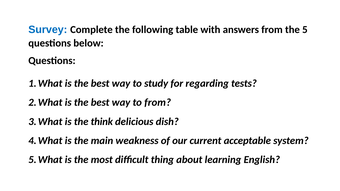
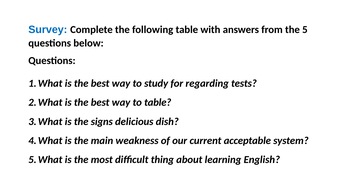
to from: from -> table (158, 103)
think: think -> signs (102, 122)
